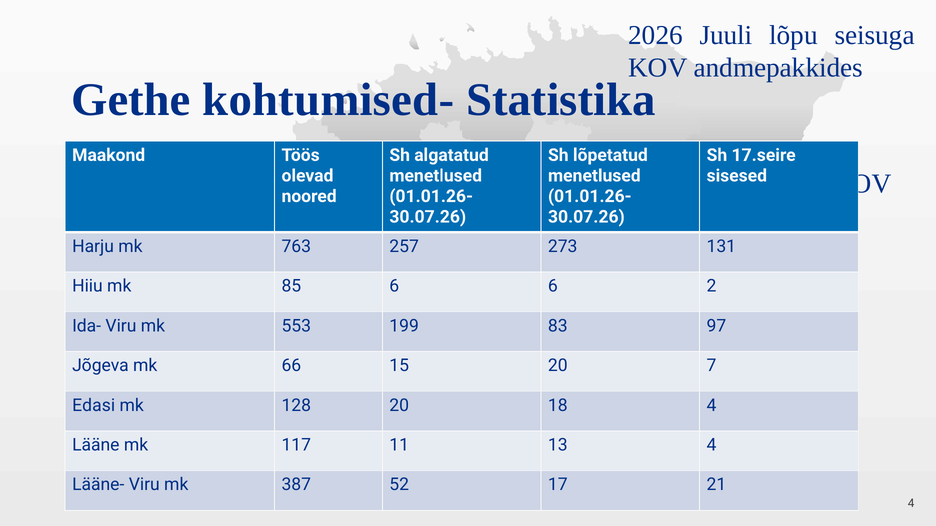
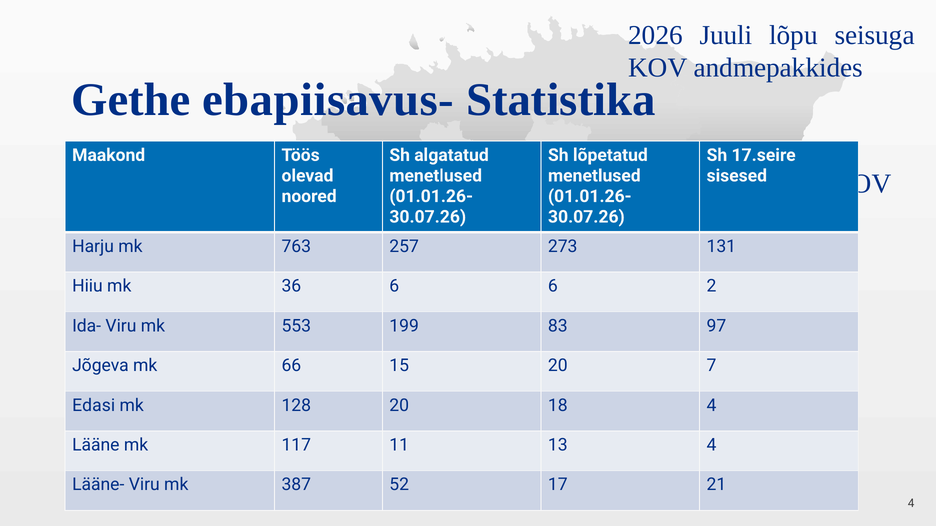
kohtumised-: kohtumised- -> ebapiisavus- (328, 100)
85: 85 -> 36 (291, 286)
